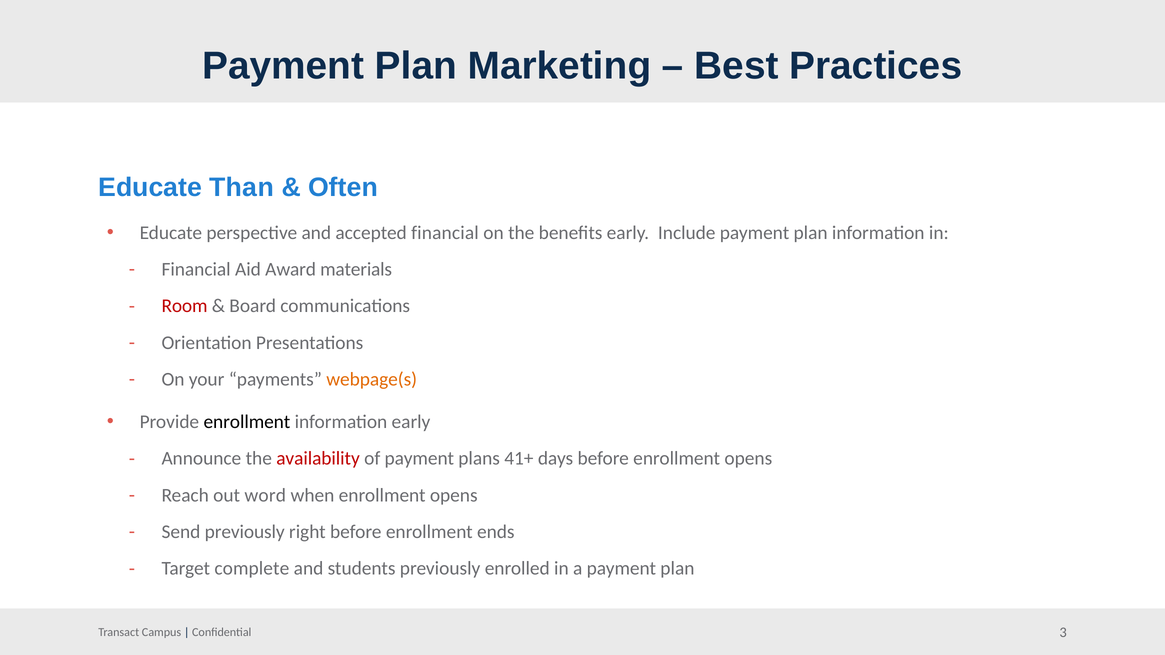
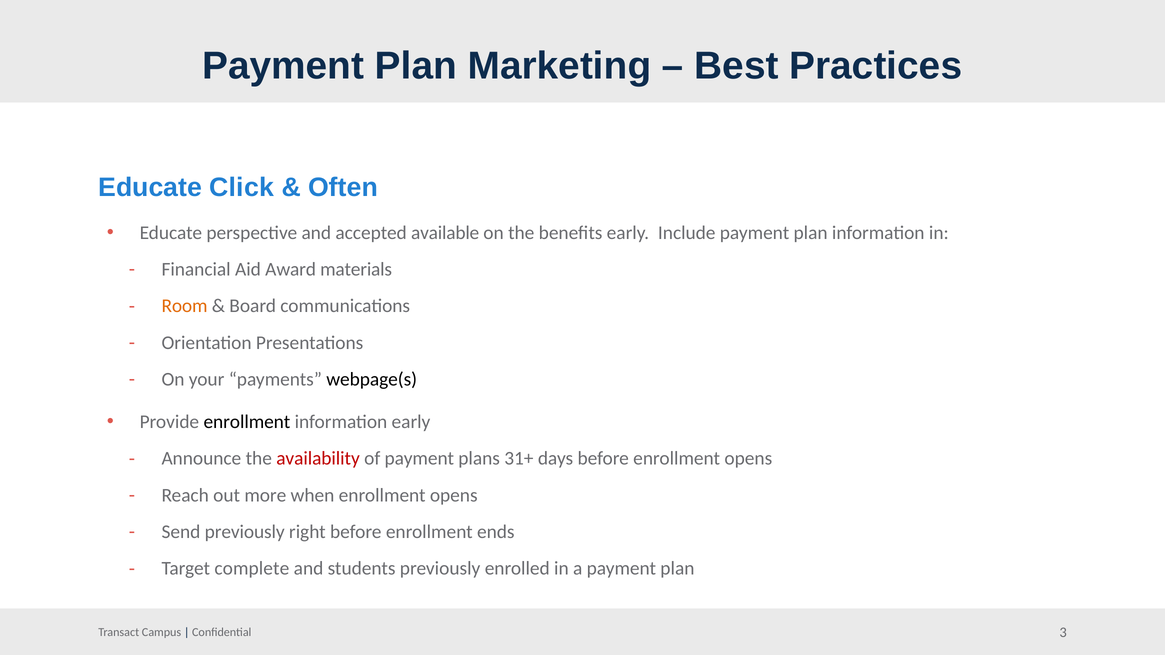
Than: Than -> Click (242, 188)
accepted financial: financial -> available (445, 233)
Room colour: red -> orange (185, 306)
webpage(s colour: orange -> black (372, 379)
41+: 41+ -> 31+ (519, 459)
word: word -> more (265, 495)
